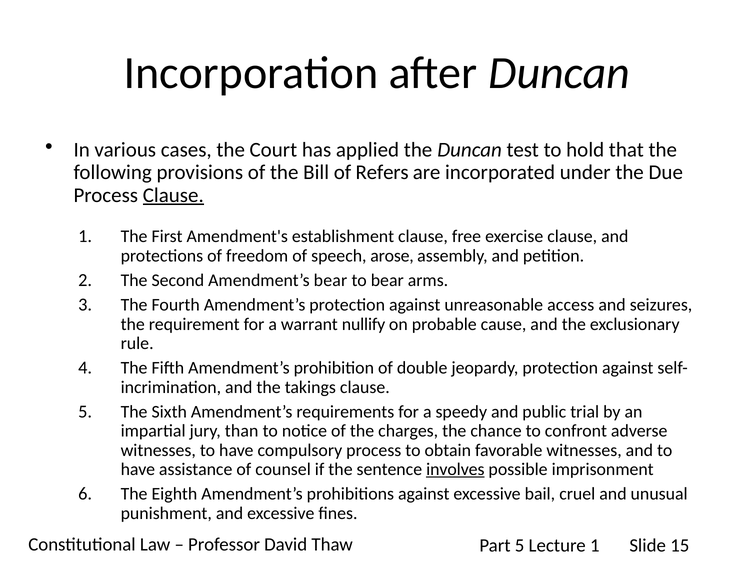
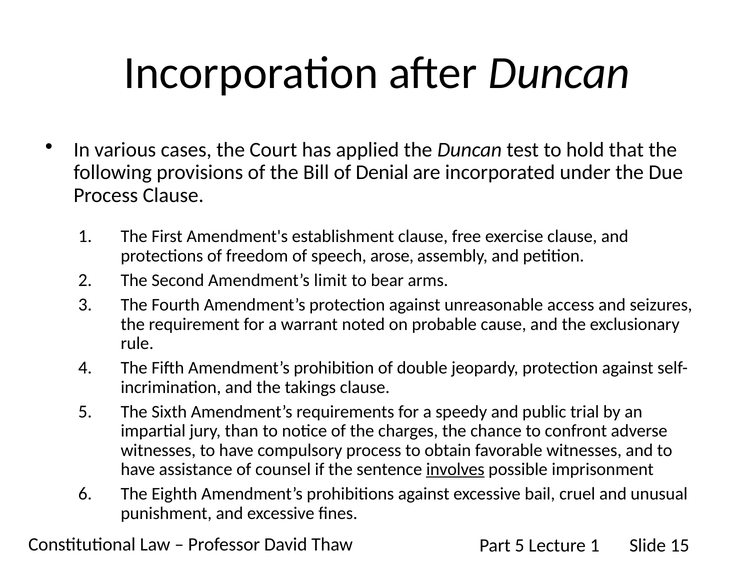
Refers: Refers -> Denial (382, 172)
Clause underline: present -> none (173, 195)
Amendment’s bear: bear -> limit (330, 280)
nullify: nullify -> noted (363, 324)
